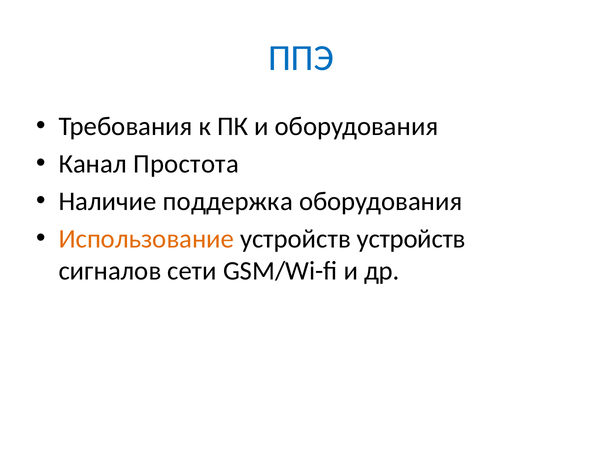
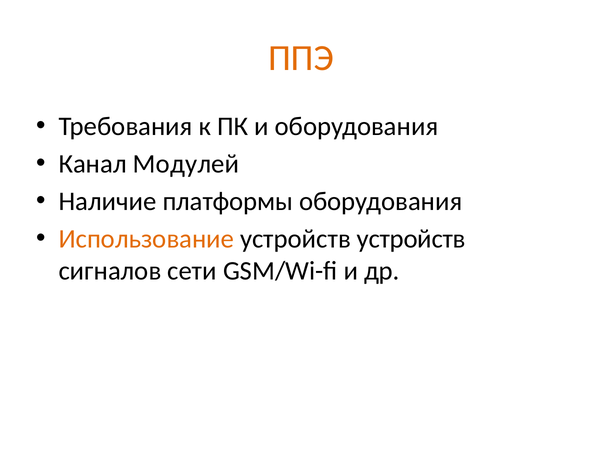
ППЭ colour: blue -> orange (301, 58)
Простота: Простота -> Модулей (186, 164)
поддержка: поддержка -> платформы (228, 201)
